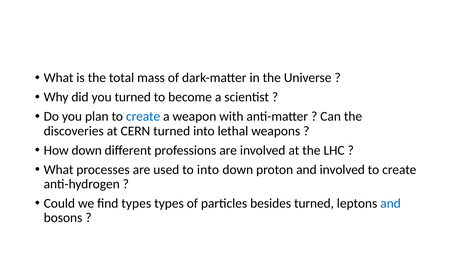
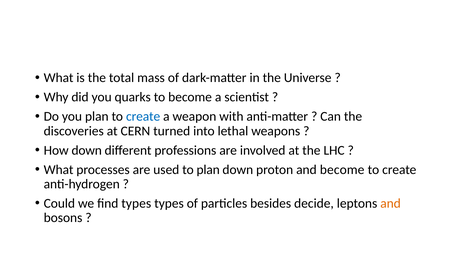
you turned: turned -> quarks (133, 97)
to into: into -> plan (208, 169)
and involved: involved -> become (342, 169)
besides turned: turned -> decide (314, 203)
and colour: blue -> orange (391, 203)
